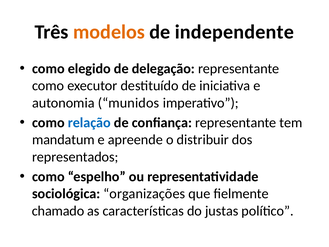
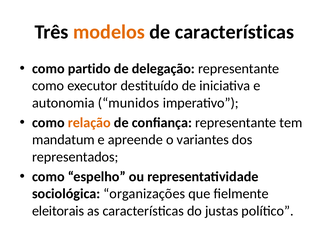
de independente: independente -> características (234, 32)
elegido: elegido -> partido (89, 69)
relação colour: blue -> orange (89, 123)
distribuir: distribuir -> variantes (203, 140)
chamado: chamado -> eleitorais (58, 211)
